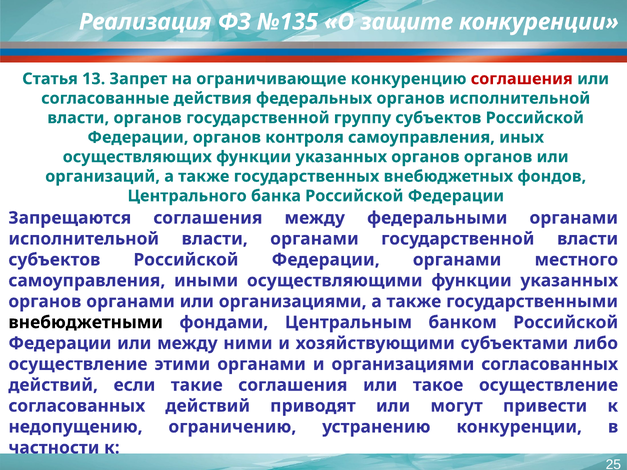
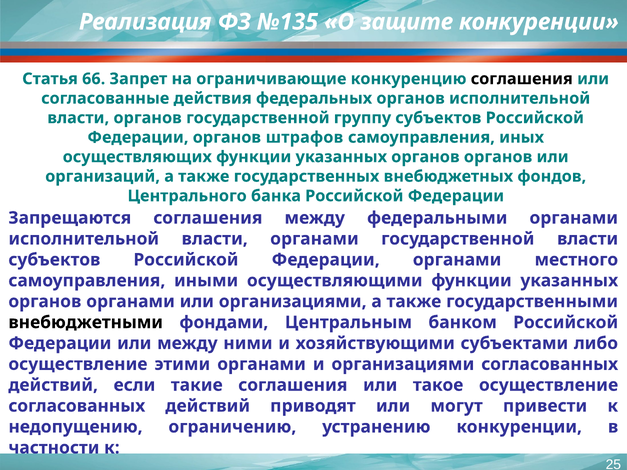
13: 13 -> 66 (94, 79)
соглашения colour: red -> black (522, 79)
контроля: контроля -> штрафов (304, 137)
